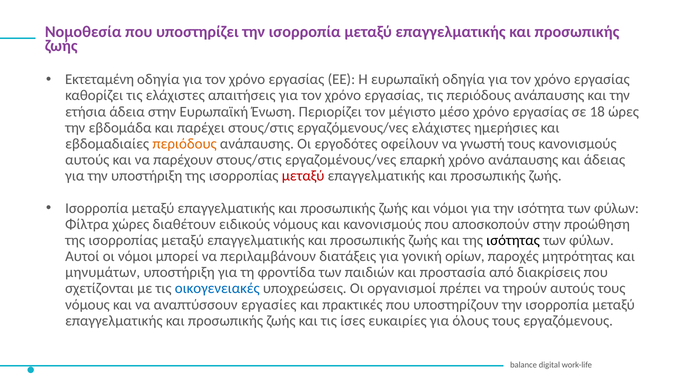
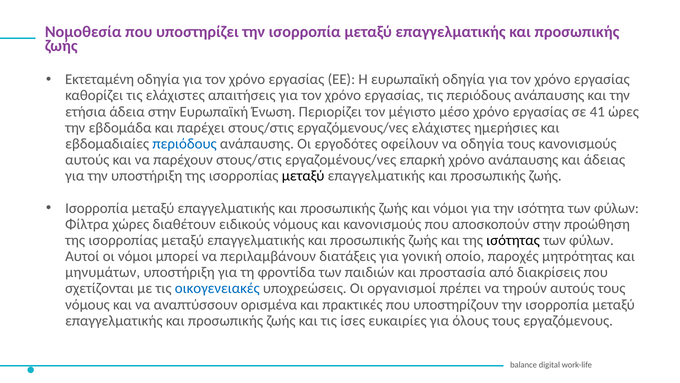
18: 18 -> 41 (597, 111)
περιόδους colour: orange -> blue (185, 144)
να γνωστή: γνωστή -> οδηγία (482, 144)
μεταξύ colour: red -> black (303, 176)
ορίων: ορίων -> οποίο (465, 256)
εργασίες: εργασίες -> ορισμένα (269, 304)
